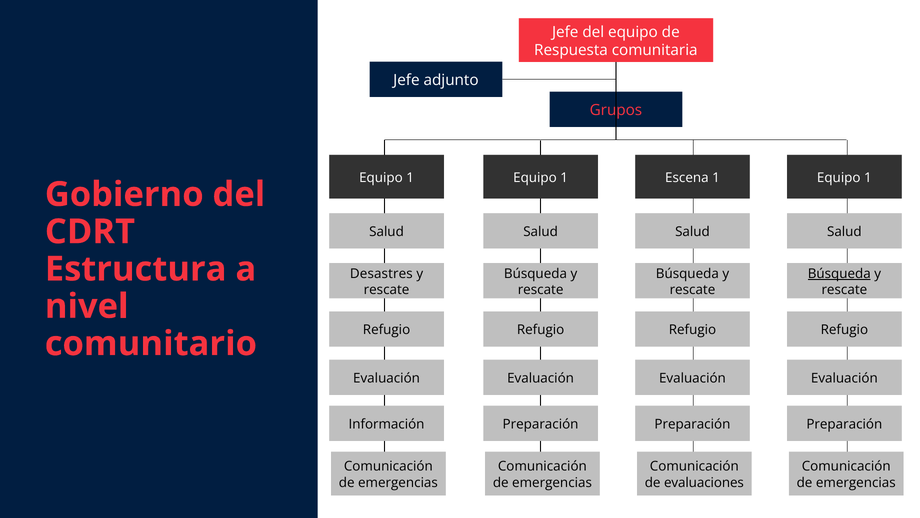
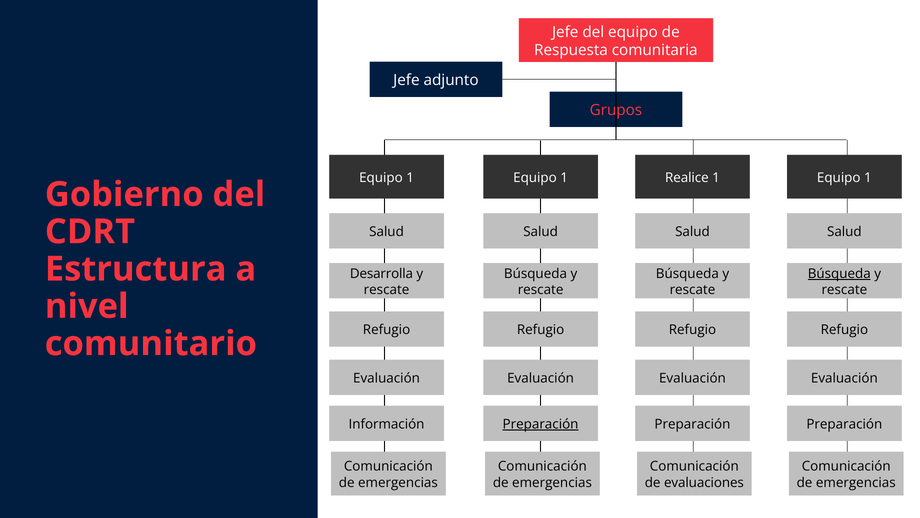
Escena: Escena -> Realice (687, 177)
Desastres: Desastres -> Desarrolla (381, 273)
Preparación underline: none -> present (541, 424)
